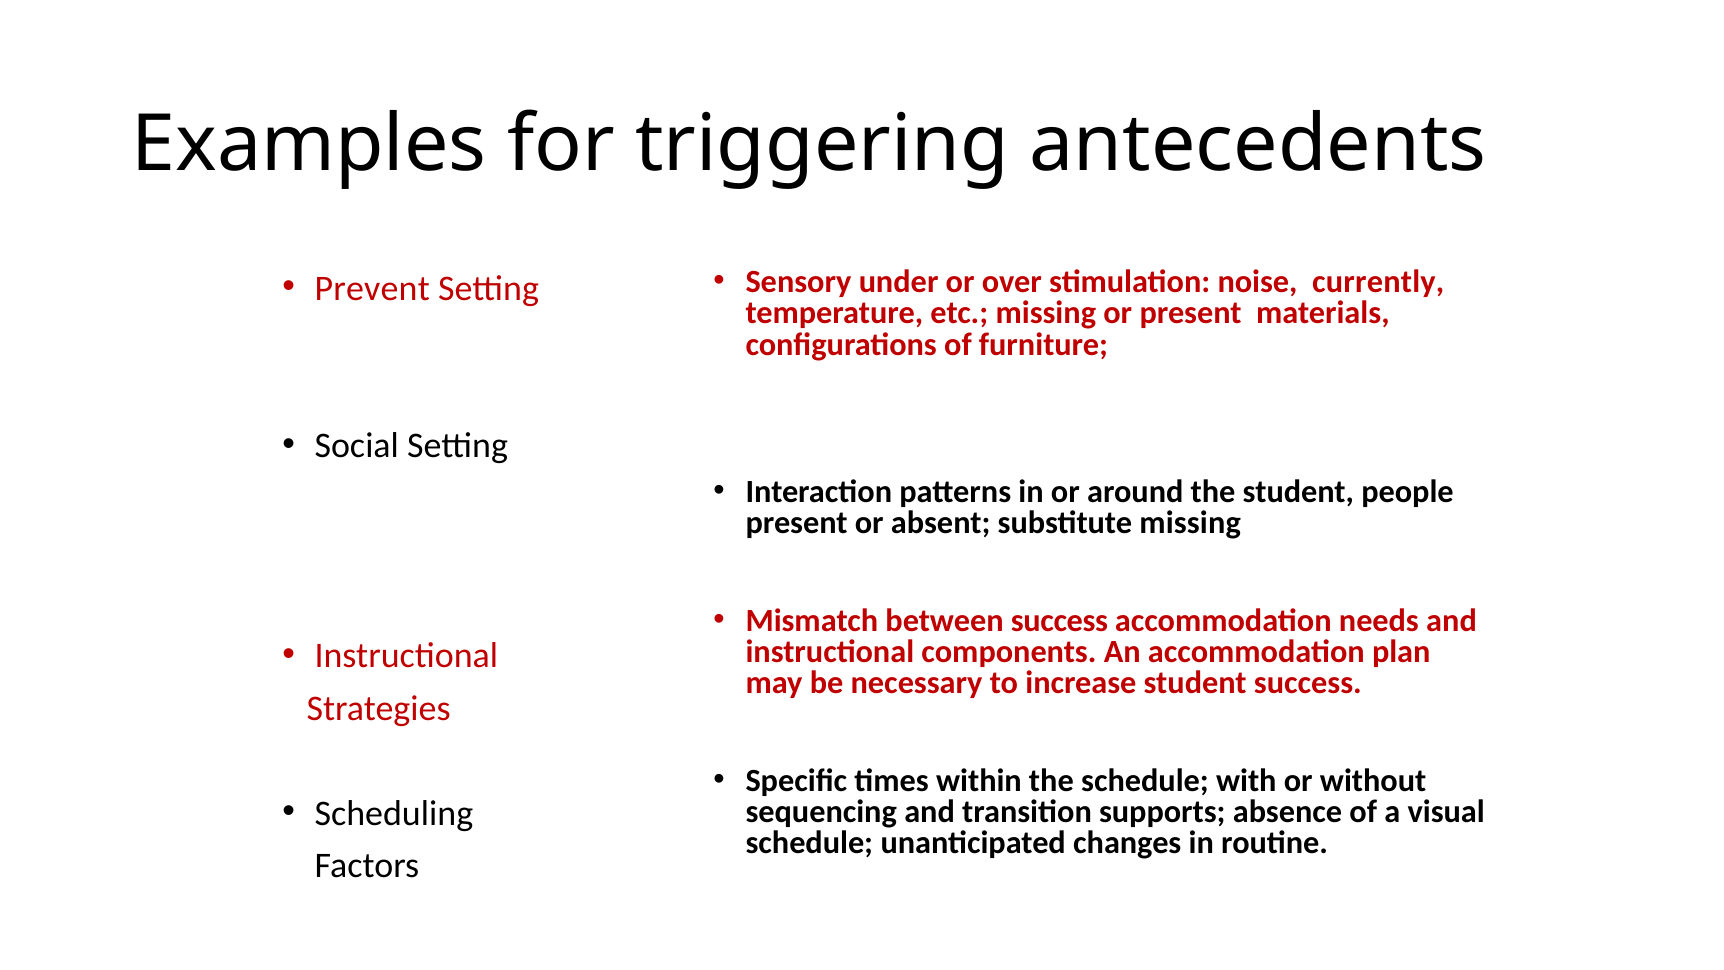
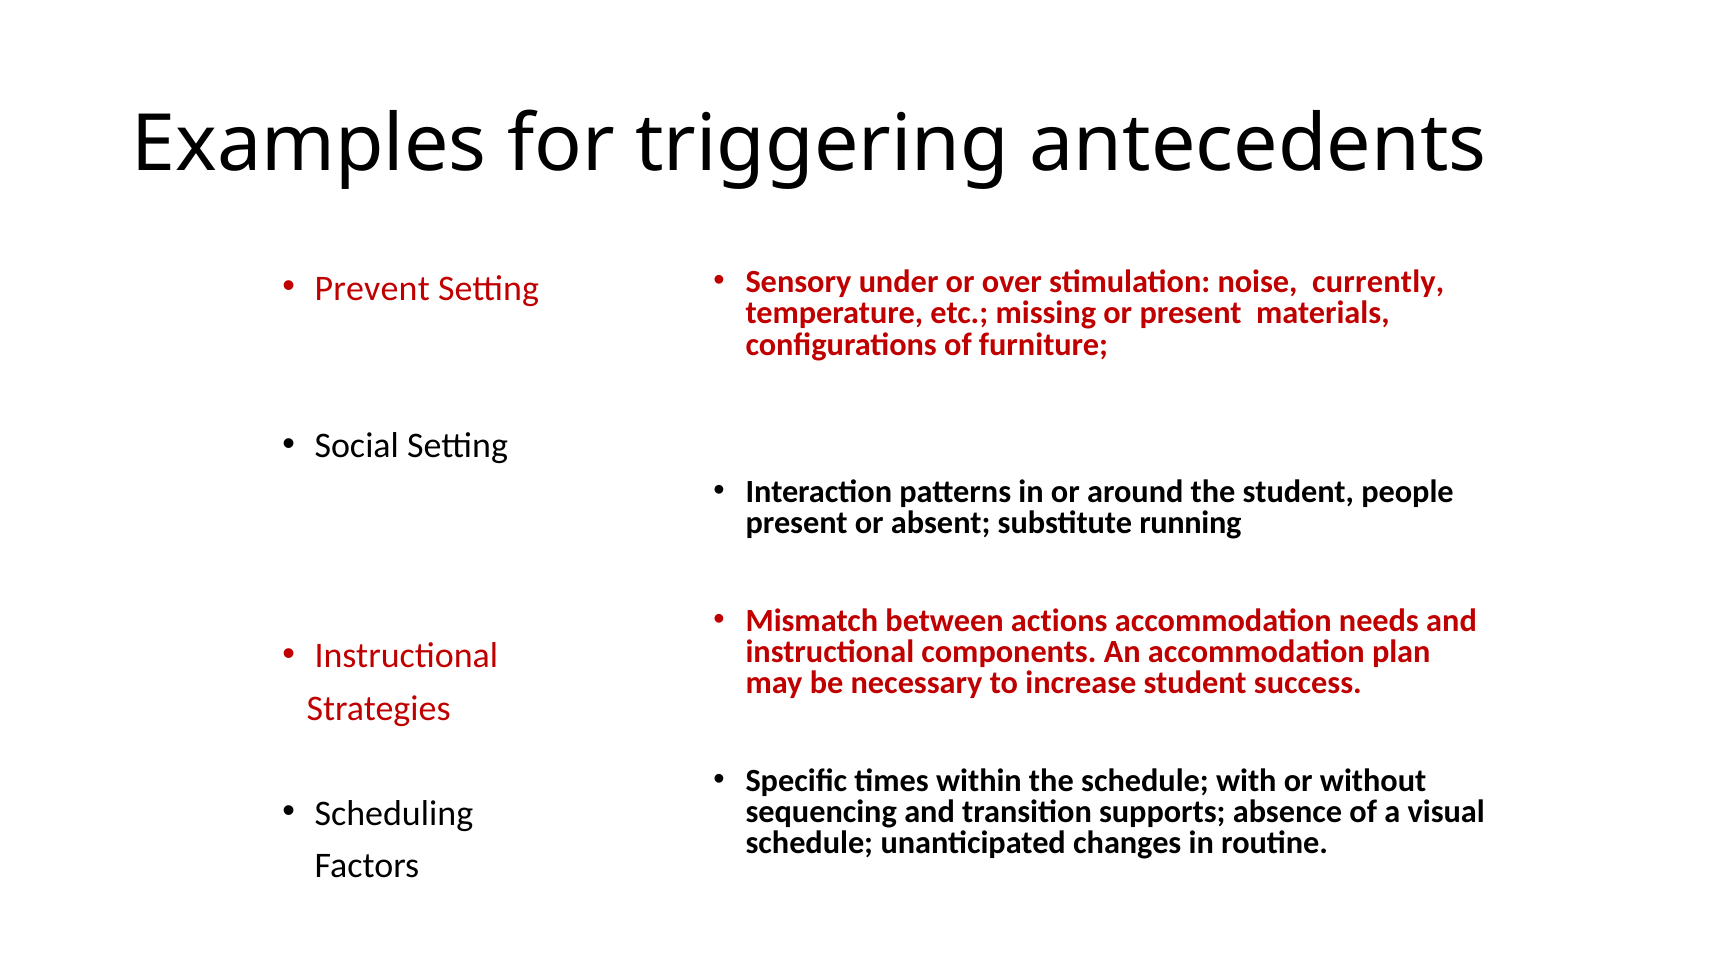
substitute missing: missing -> running (1190, 522)
between success: success -> actions (1059, 620)
